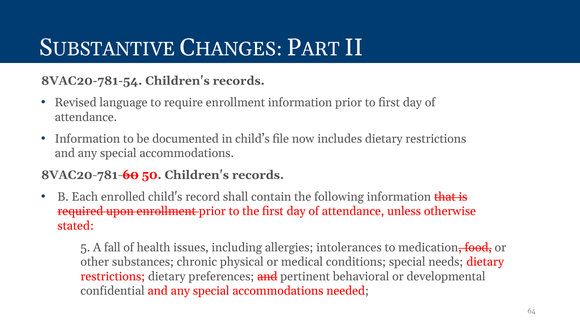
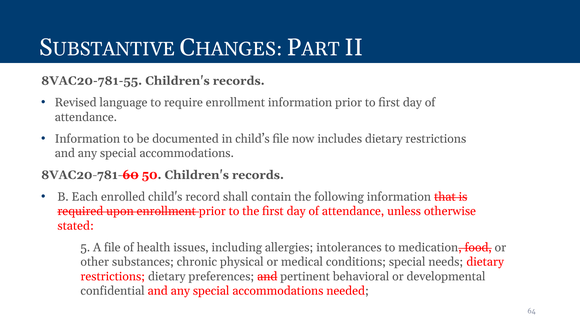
8VAC20-781-54: 8VAC20-781-54 -> 8VAC20-781-55 (92, 81)
A fall: fall -> file (112, 248)
